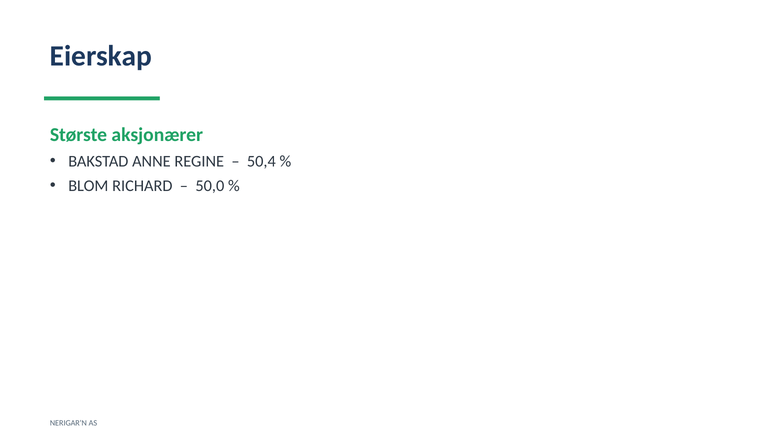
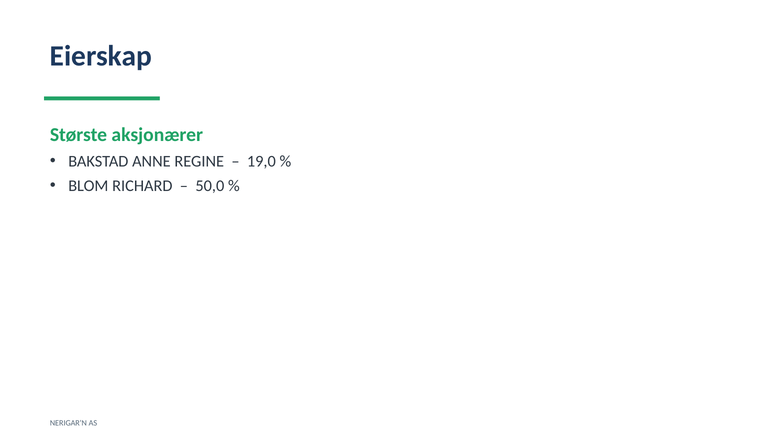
50,4: 50,4 -> 19,0 (261, 161)
